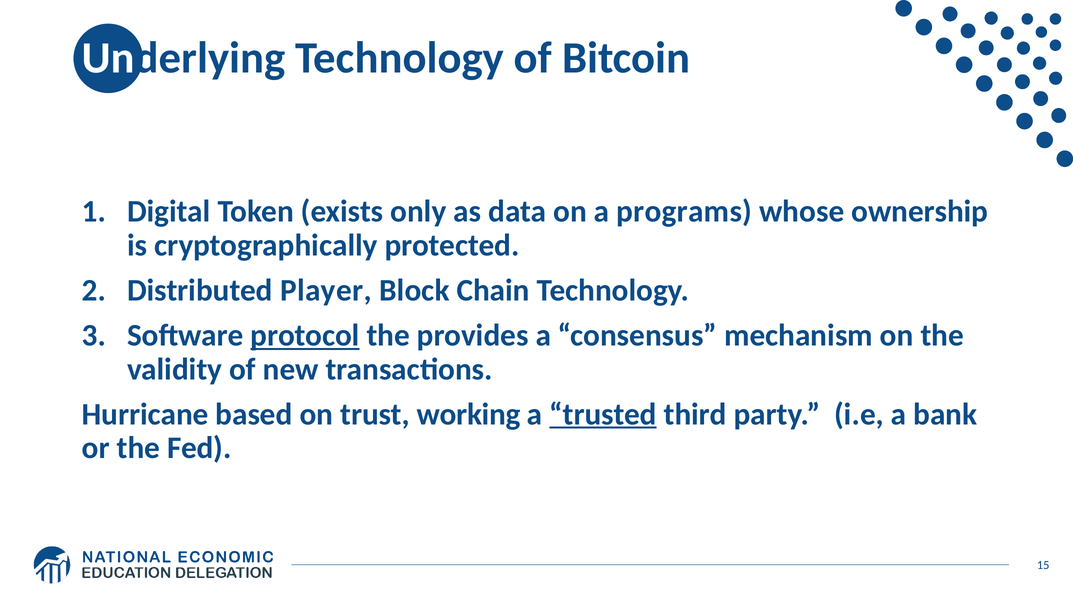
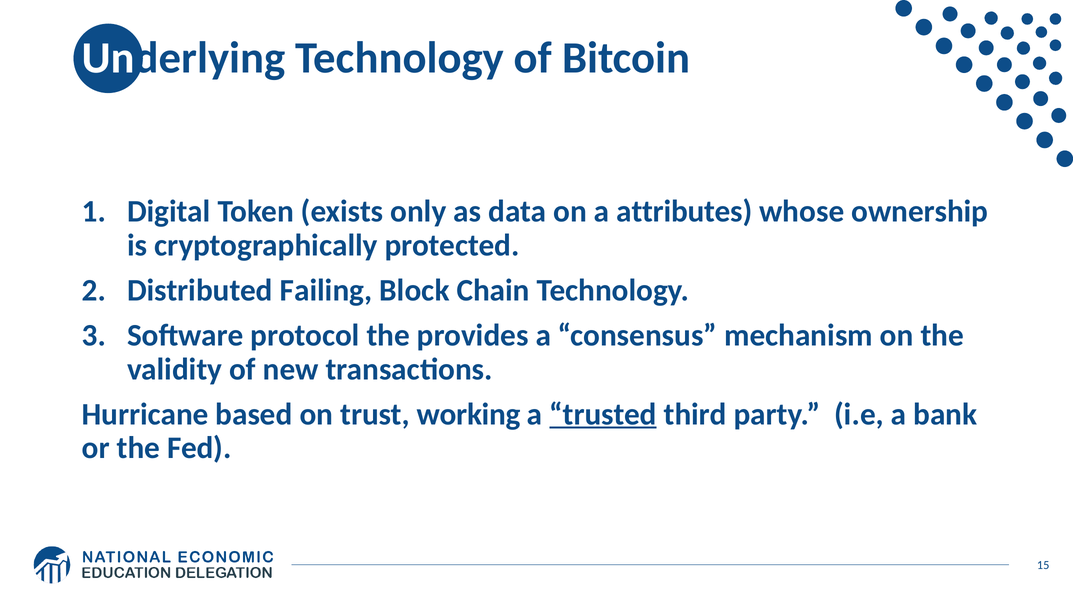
programs: programs -> attributes (684, 211)
Player: Player -> Failing (326, 290)
protocol underline: present -> none (305, 335)
